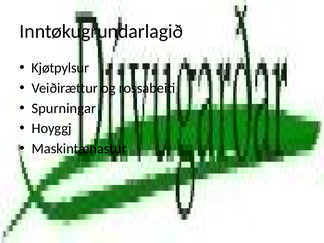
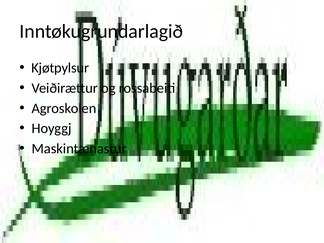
Spurningar: Spurningar -> Agroskolen (64, 108)
